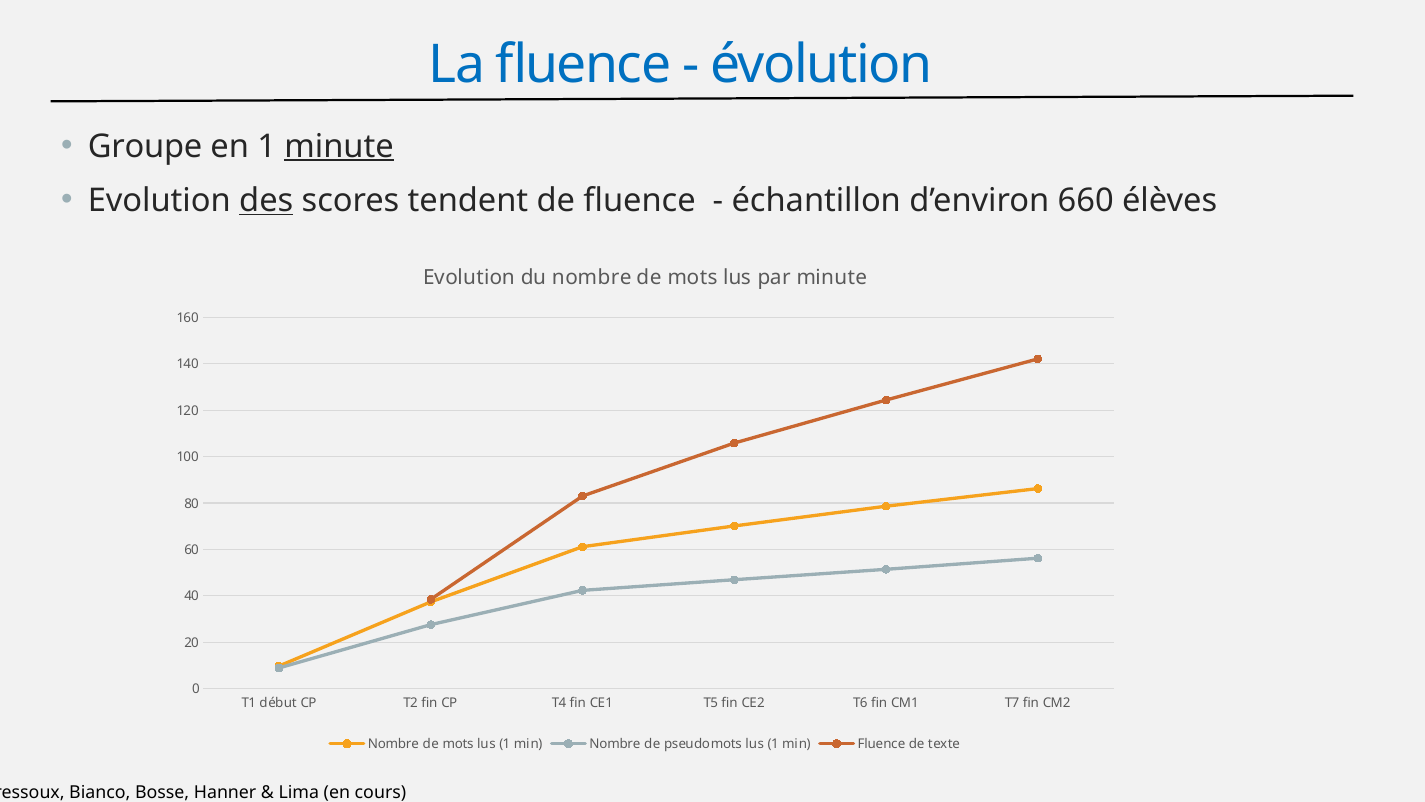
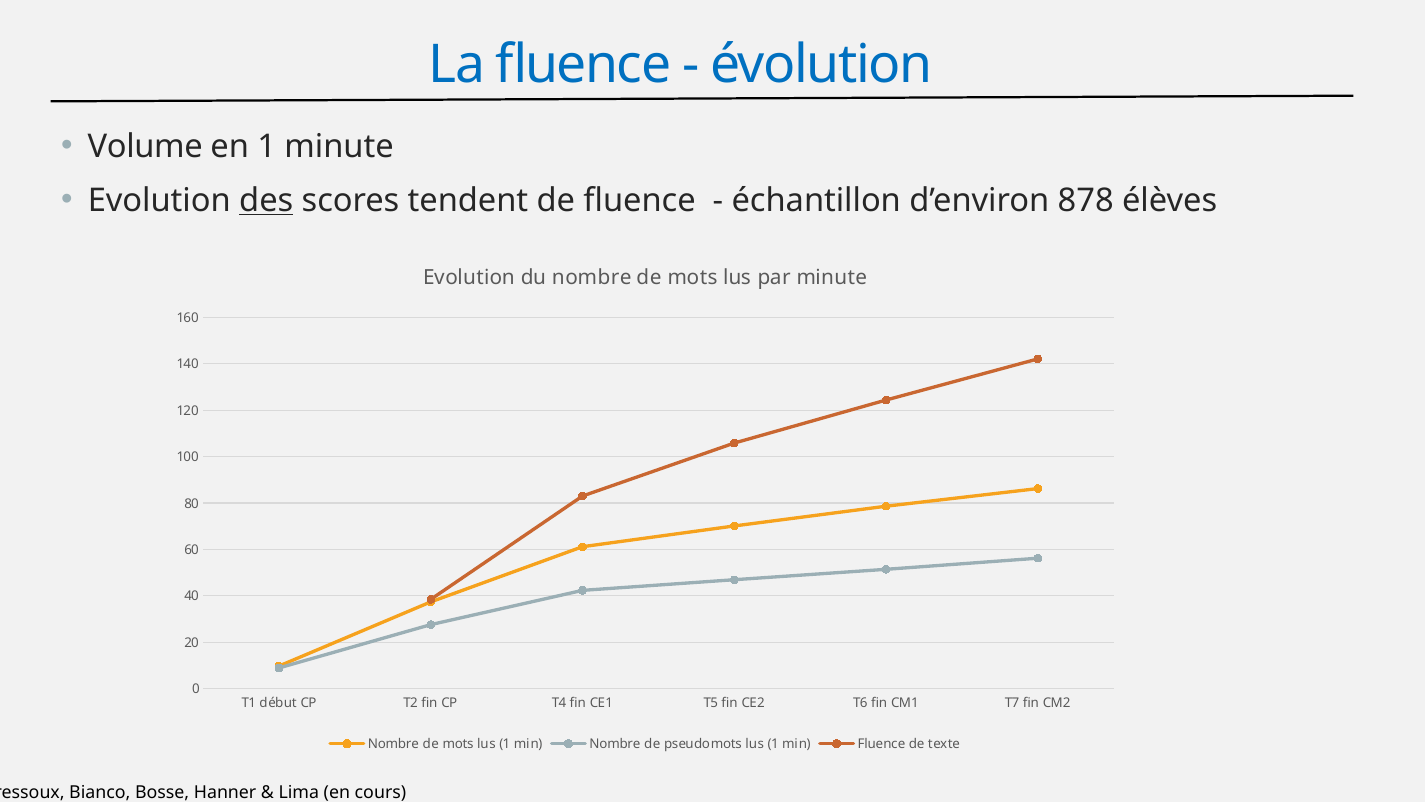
Groupe: Groupe -> Volume (145, 146)
minute underline: present -> none (339, 146)
660: 660 -> 878 (1086, 200)
